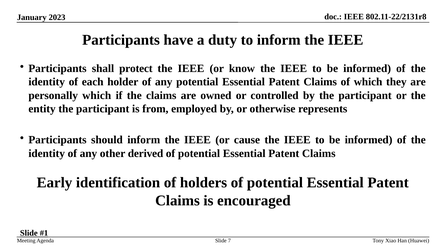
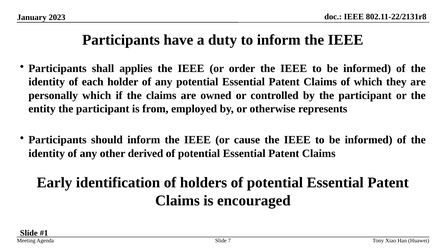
protect: protect -> applies (136, 69)
know: know -> order (242, 69)
